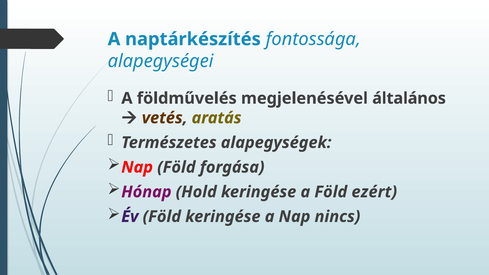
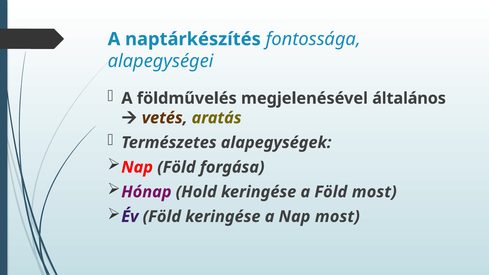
Föld ezért: ezért -> most (374, 192)
Nap nincs: nincs -> most (337, 217)
